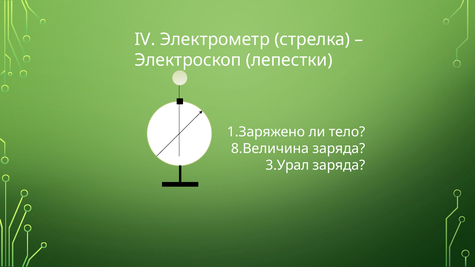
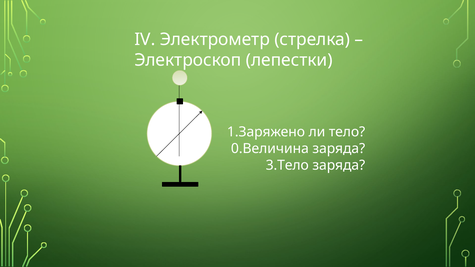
8.Величина: 8.Величина -> 0.Величина (270, 149)
3.Урал: 3.Урал -> 3.Тело (287, 165)
